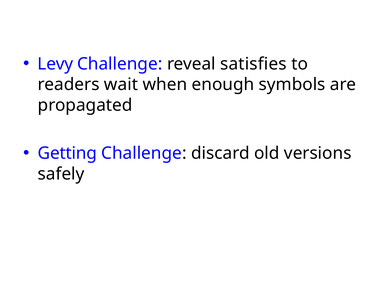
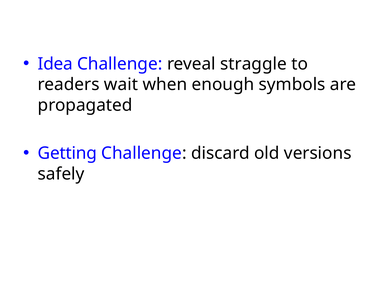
Levy: Levy -> Idea (55, 64)
satisfies: satisfies -> straggle (253, 64)
